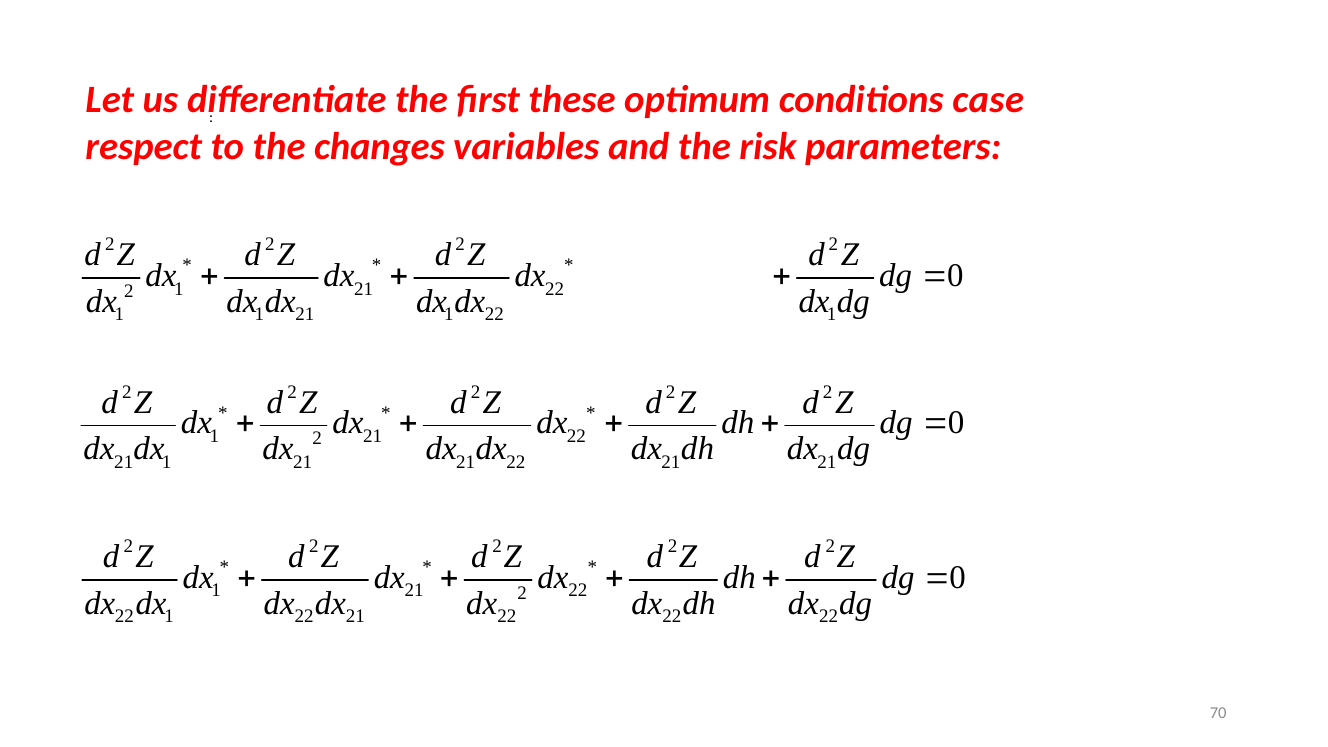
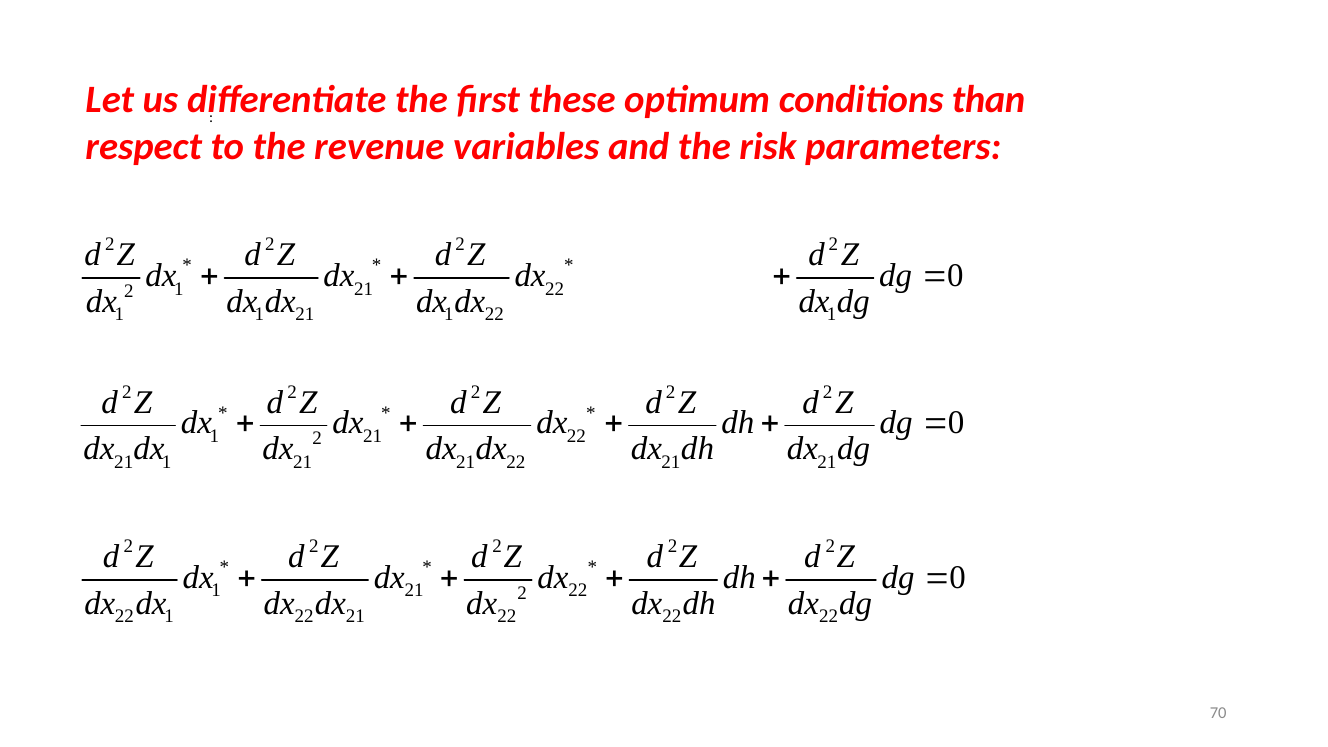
case: case -> than (989, 100)
changes: changes -> revenue (379, 147)
